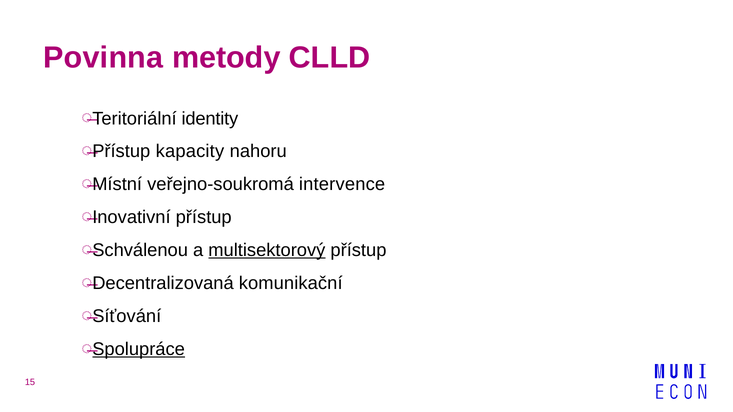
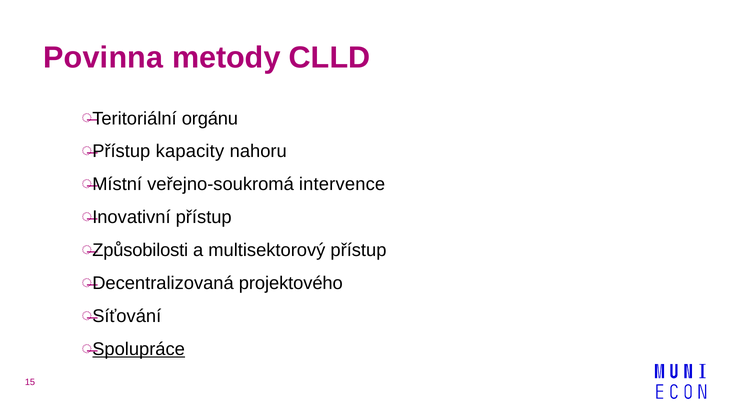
identity: identity -> orgánu (210, 119)
Schválenou: Schválenou -> Způsobilosti (140, 250)
multisektorový underline: present -> none (267, 250)
komunikační: komunikační -> projektového (291, 283)
